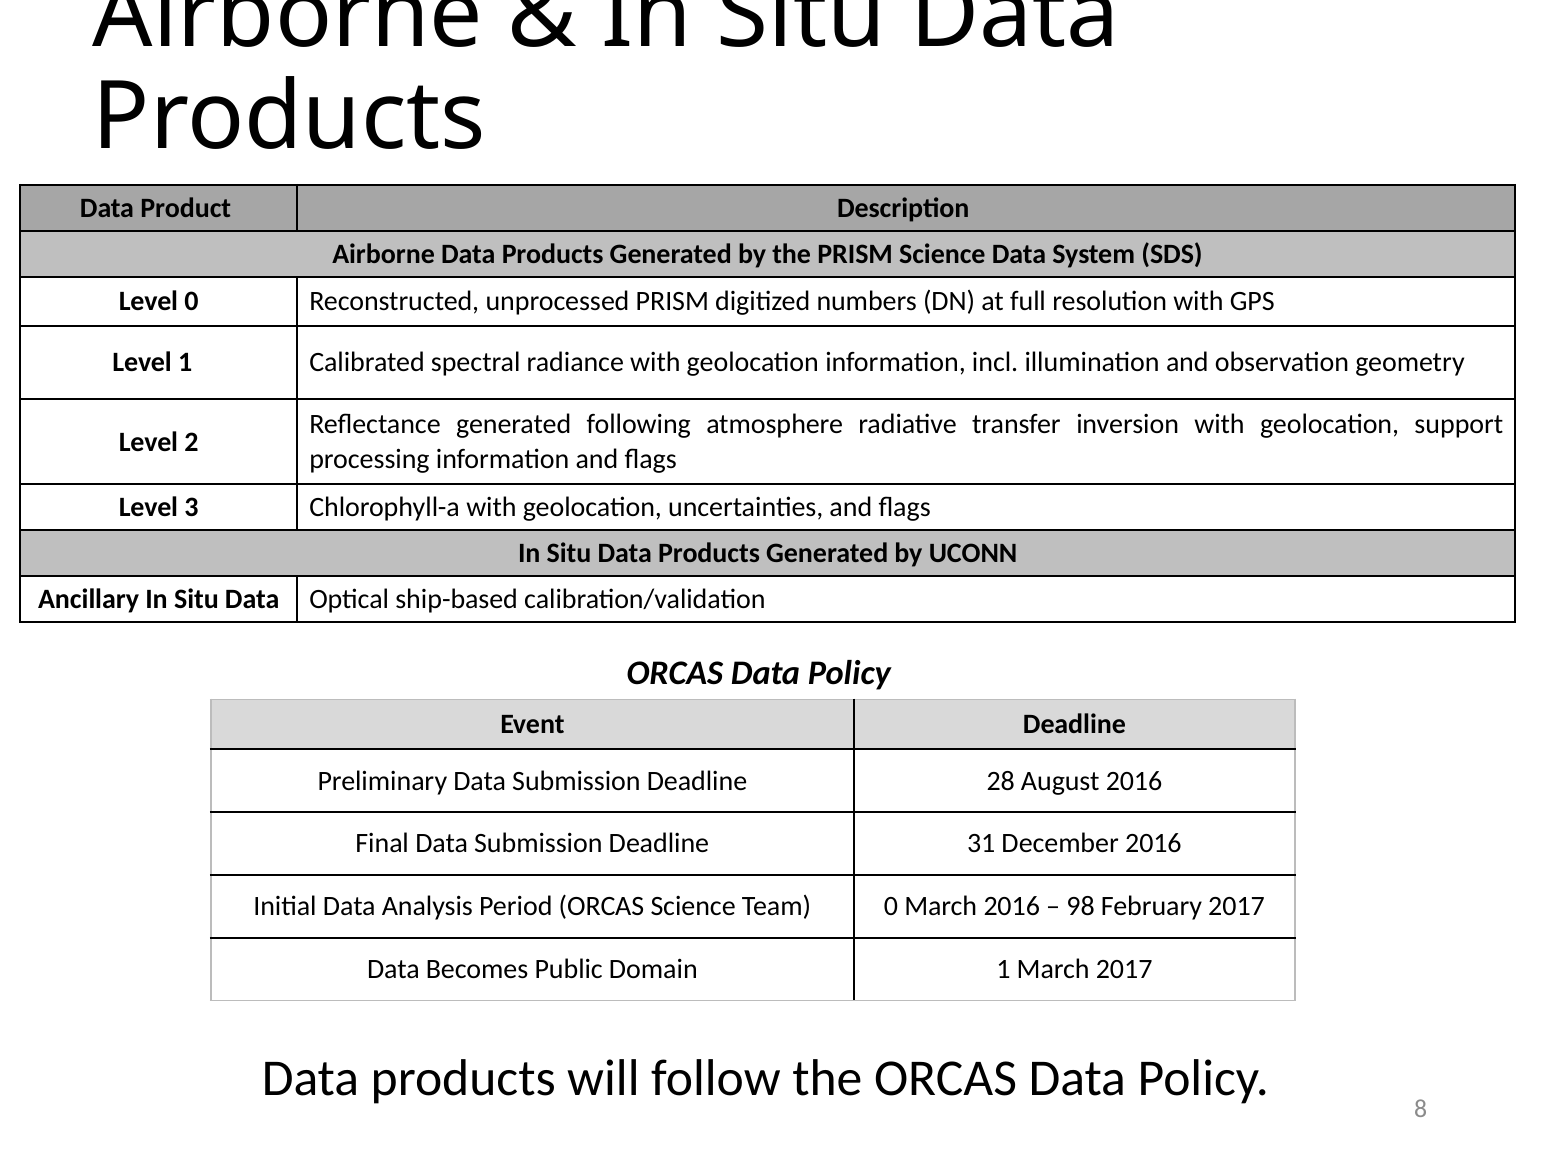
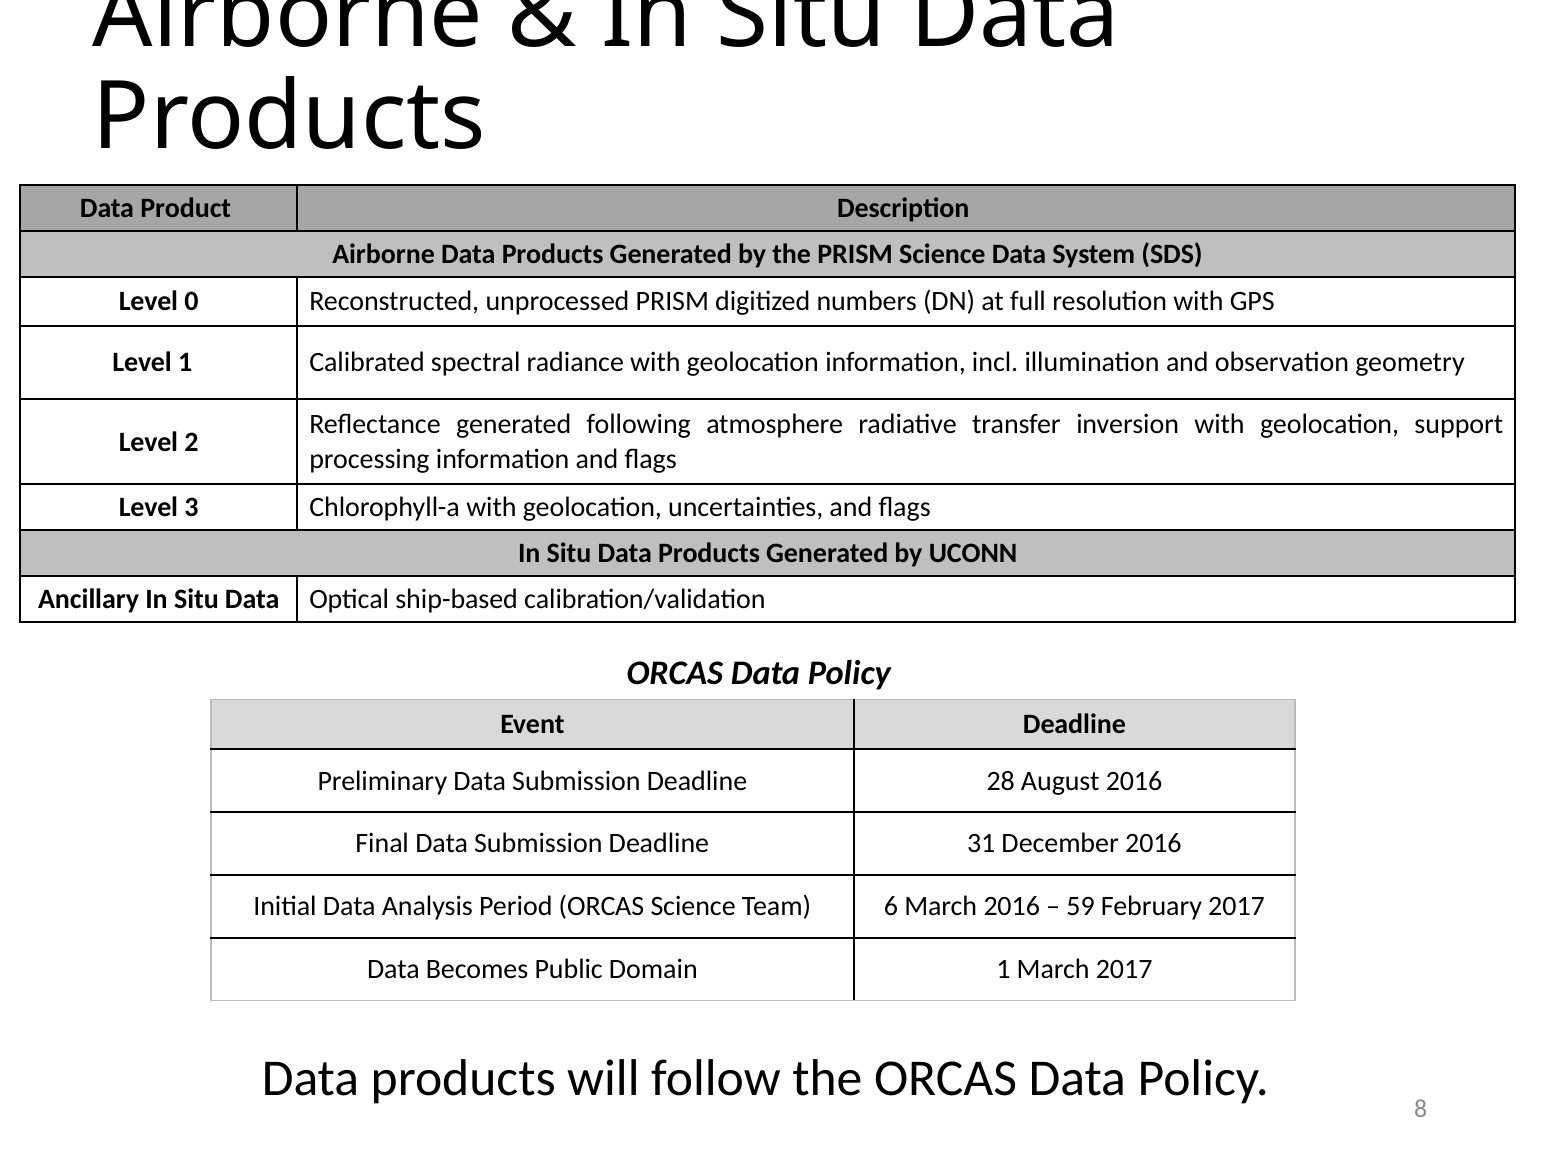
Team 0: 0 -> 6 (891, 906)
98: 98 -> 59 (1081, 906)
